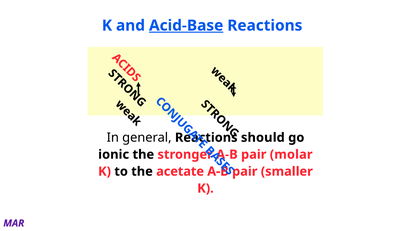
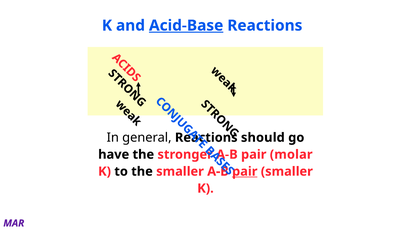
ionic: ionic -> have (114, 155)
the acetate: acetate -> smaller (180, 172)
pair underline: none -> present (245, 172)
